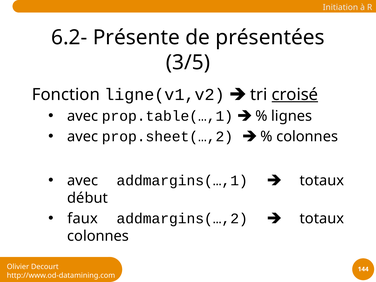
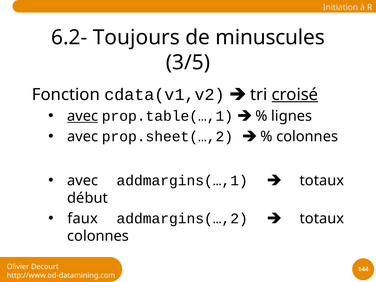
Présente: Présente -> Toujours (136, 37)
présentées: présentées -> minuscules (270, 37)
ligne(v1,v2: ligne(v1,v2 -> cdata(v1,v2 (164, 95)
avec underline: none -> present (83, 116)
